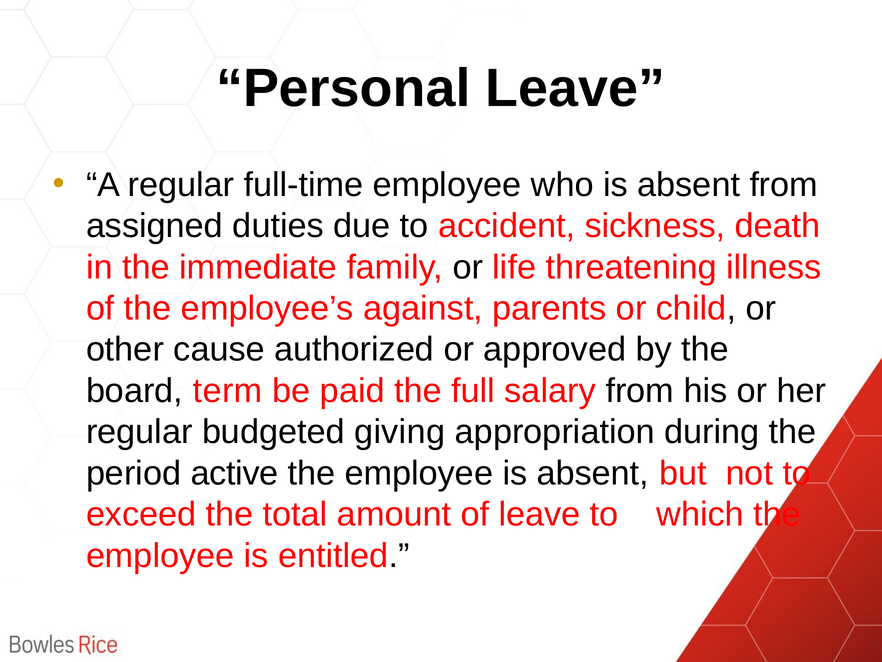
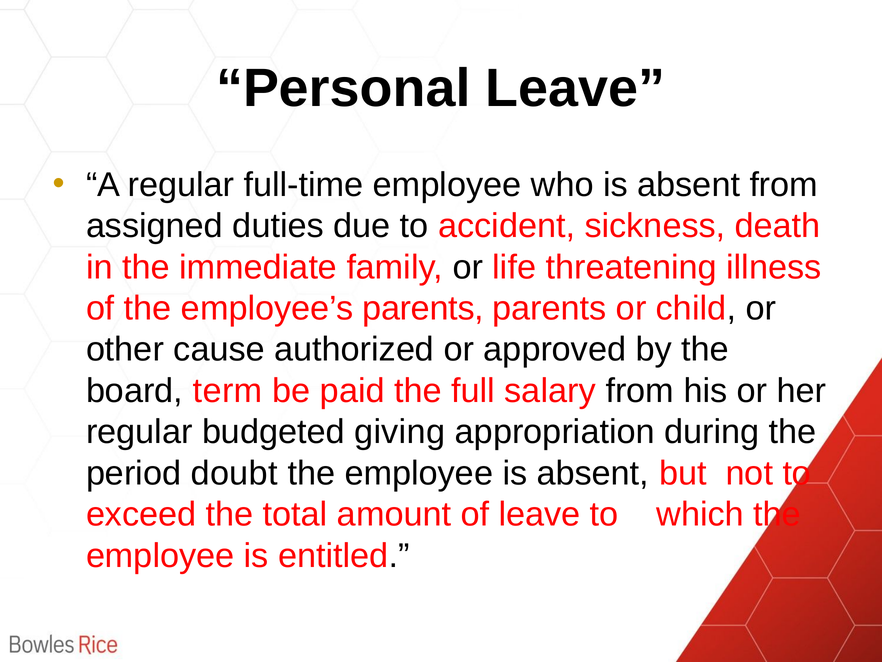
employee’s against: against -> parents (423, 308)
active: active -> doubt (234, 473)
